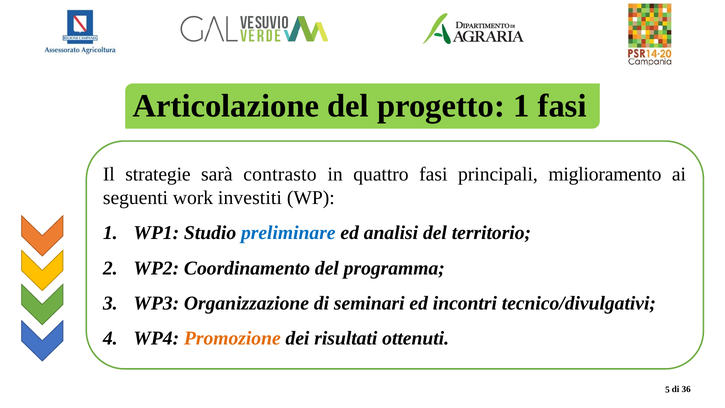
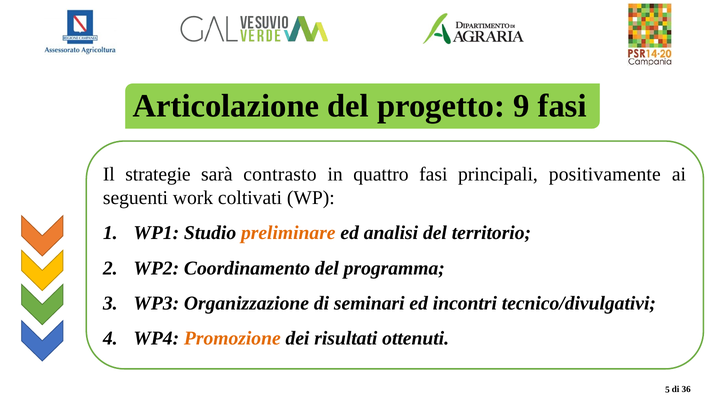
progetto 1: 1 -> 9 (521, 106)
miglioramento: miglioramento -> positivamente (605, 174)
investiti: investiti -> coltivati (250, 198)
preliminare colour: blue -> orange (288, 233)
